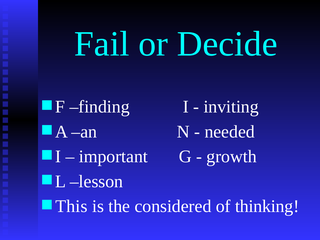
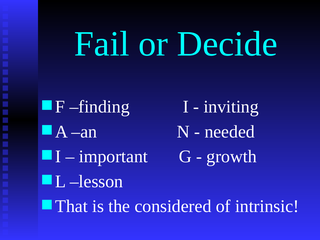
This: This -> That (72, 206)
thinking: thinking -> intrinsic (267, 206)
